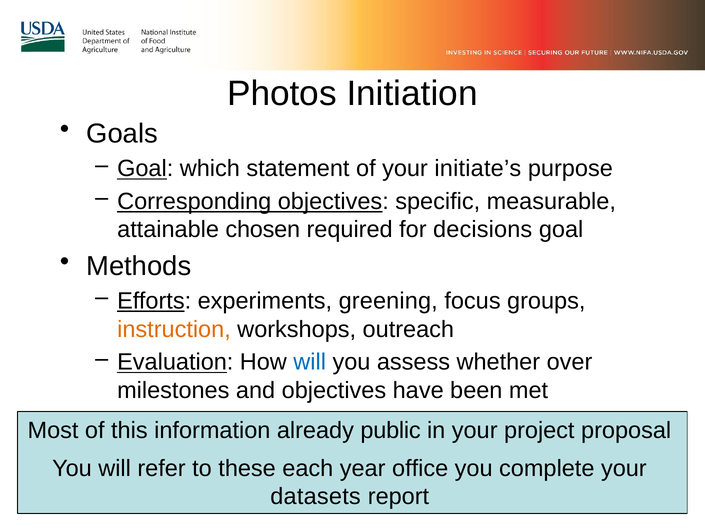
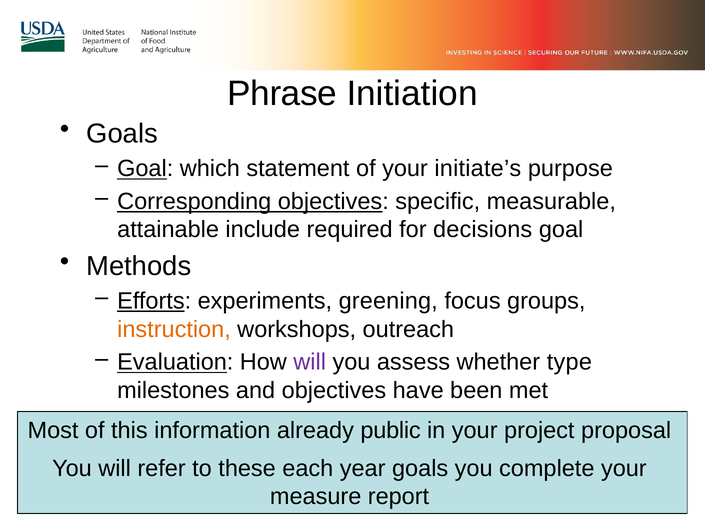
Photos: Photos -> Phrase (282, 94)
chosen: chosen -> include (263, 230)
will colour: blue -> purple (310, 362)
over: over -> type (569, 362)
year office: office -> goals (420, 468)
datasets: datasets -> measure (316, 496)
